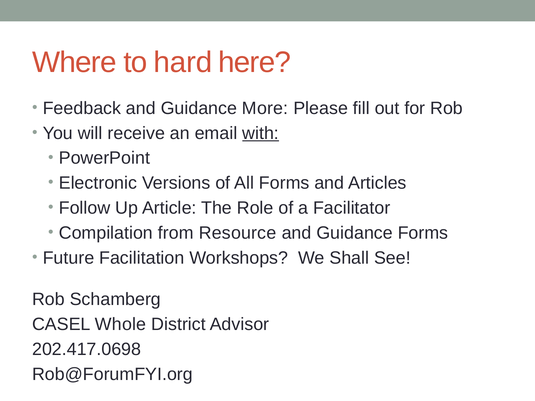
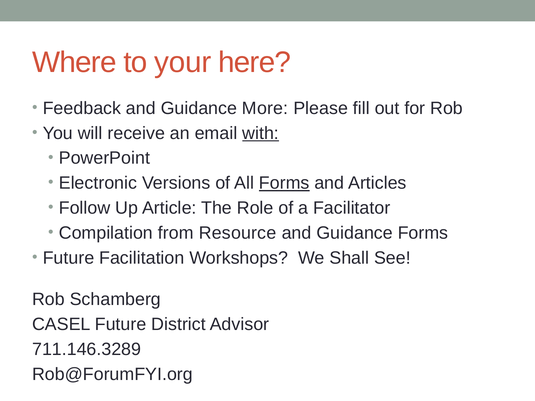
hard: hard -> your (183, 62)
Forms underline: none -> present (284, 183)
CASEL Whole: Whole -> Future (121, 325)
202.417.0698: 202.417.0698 -> 711.146.3289 (87, 350)
